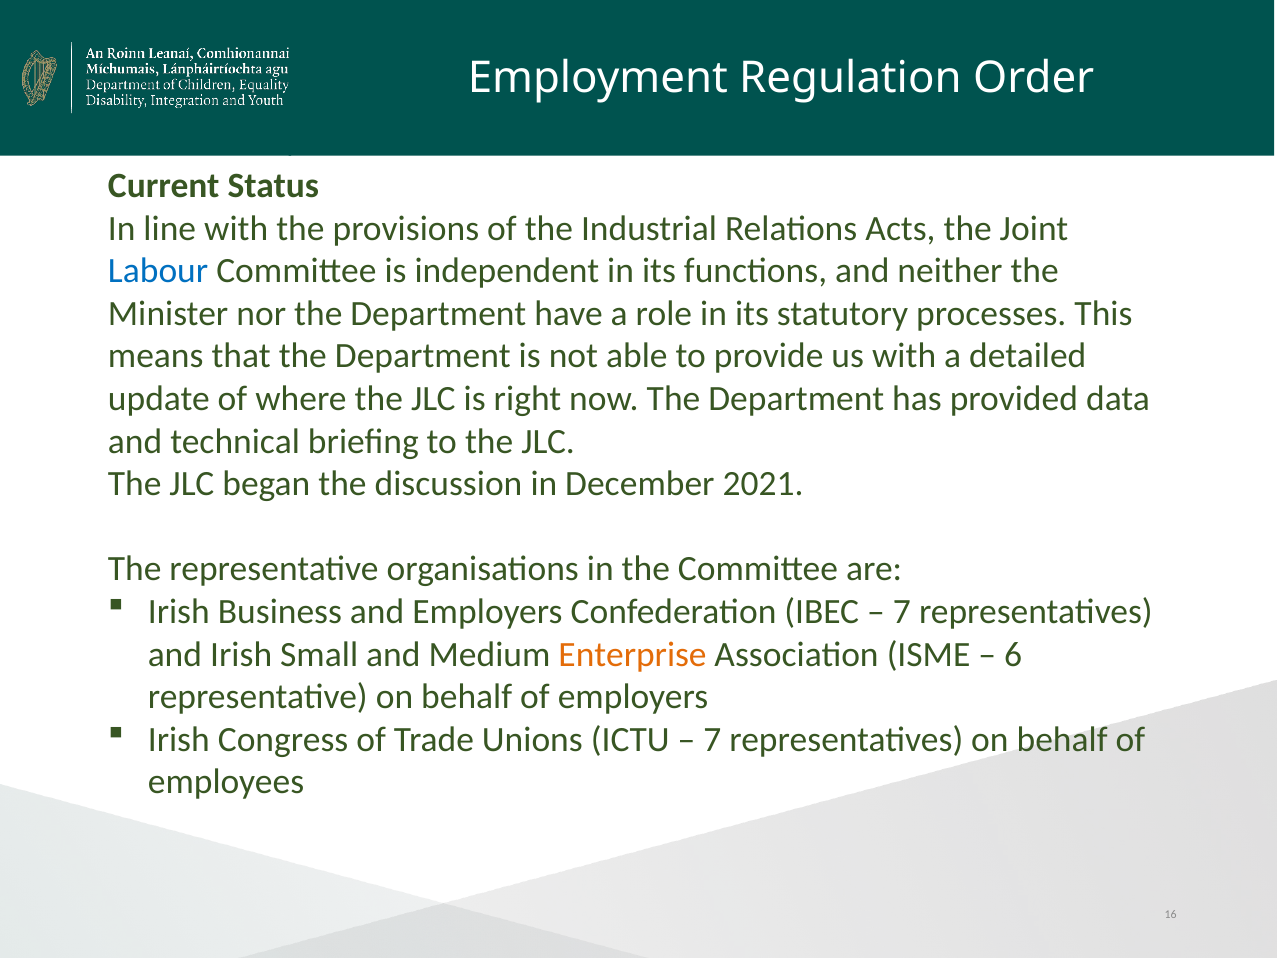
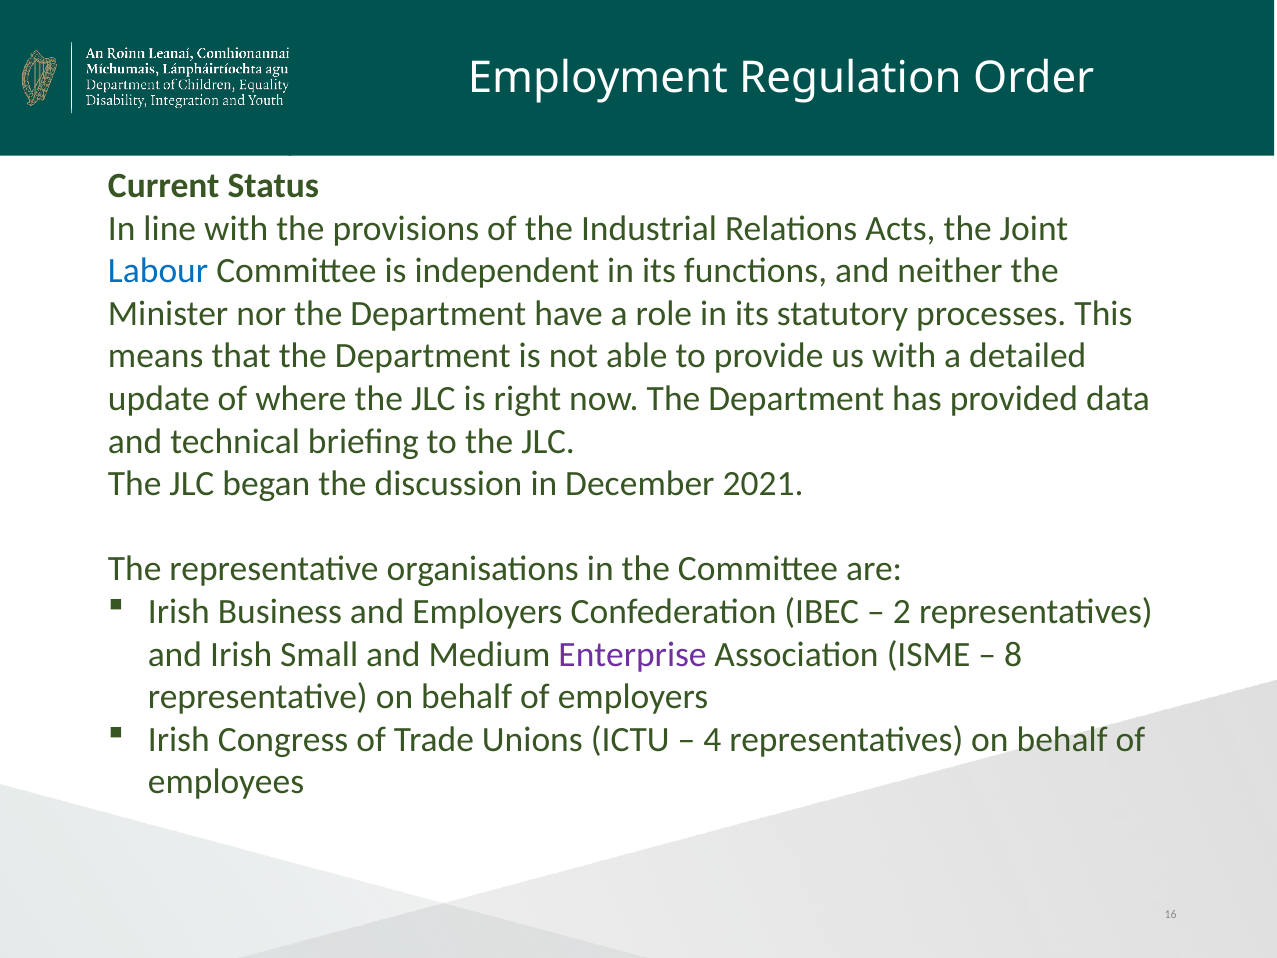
7: 7 -> 2 (902, 612)
Enterprise colour: orange -> purple (633, 654)
6: 6 -> 8 (1013, 654)
7: 7 -> 4 (712, 739)
